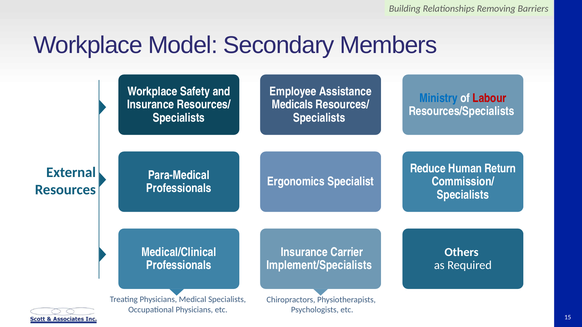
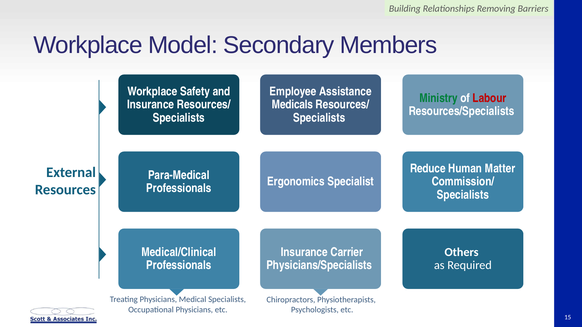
Ministry colour: blue -> green (439, 98)
Return: Return -> Matter (500, 169)
Implement/Specialists: Implement/Specialists -> Physicians/Specialists (319, 266)
